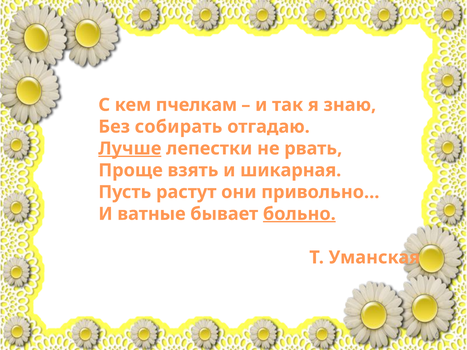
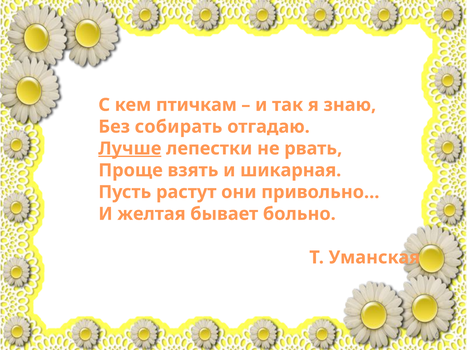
пчелкам: пчелкам -> птичкам (196, 105)
ватные: ватные -> желтая (151, 214)
больно underline: present -> none (299, 214)
